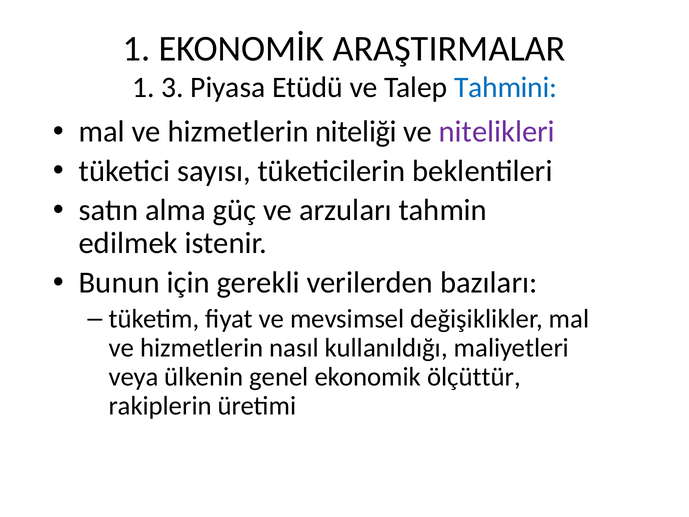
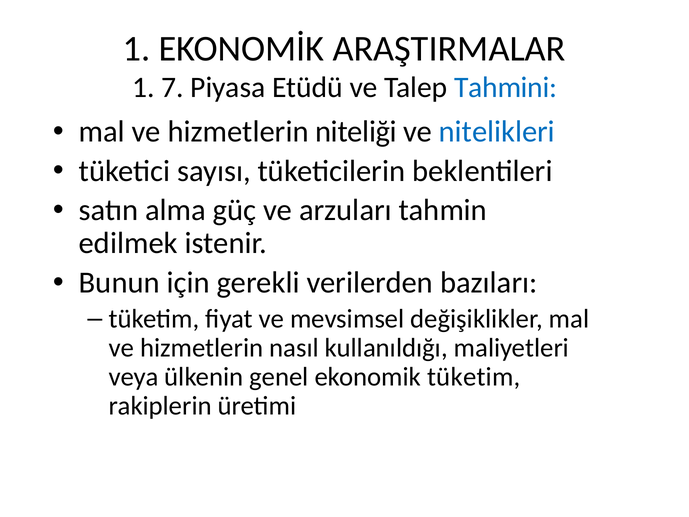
3: 3 -> 7 (172, 88)
nitelikleri colour: purple -> blue (497, 132)
ekonomik ölçüttür: ölçüttür -> tüketim (474, 377)
